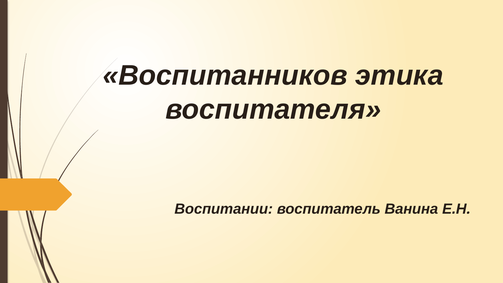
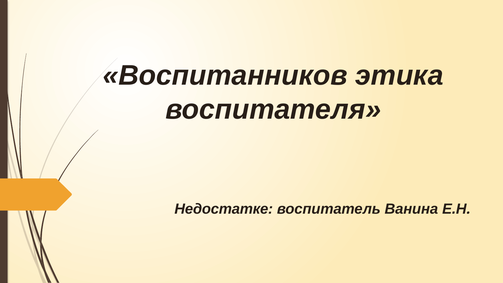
Воспитании: Воспитании -> Недостатке (224, 209)
